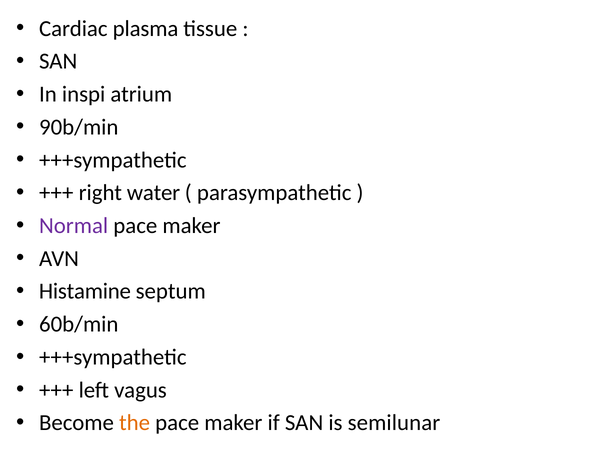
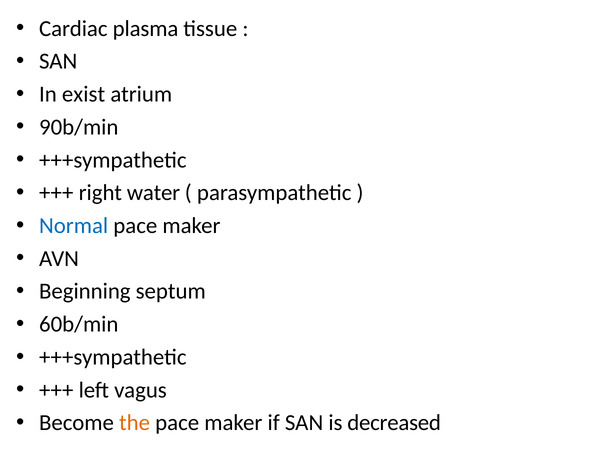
inspi: inspi -> exist (84, 94)
Normal colour: purple -> blue (74, 226)
Histamine: Histamine -> Beginning (85, 291)
semilunar: semilunar -> decreased (394, 423)
